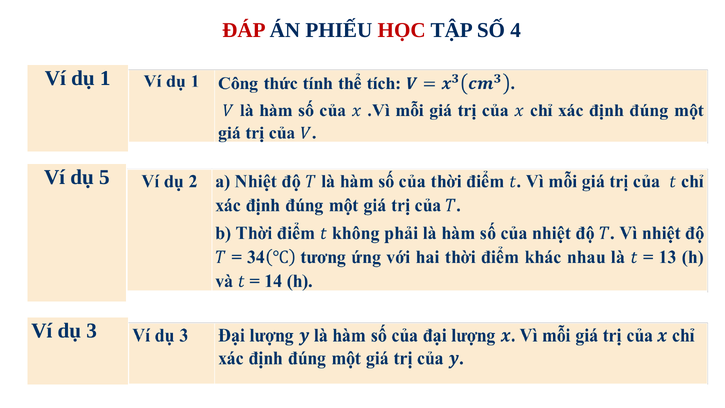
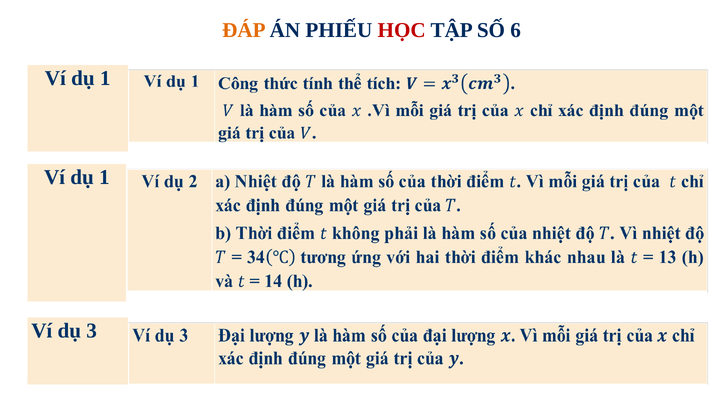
ĐÁP colour: red -> orange (244, 30)
4: 4 -> 6 (516, 30)
5: 5 -> 1 (104, 177)
